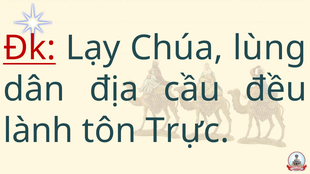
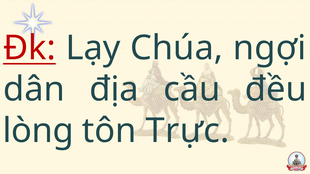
lùng: lùng -> ngợi (270, 48)
lành: lành -> lòng (38, 131)
